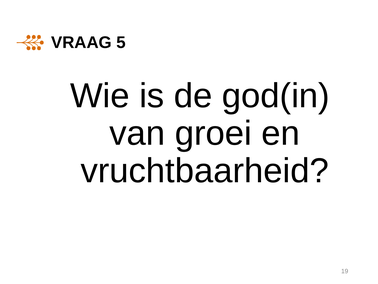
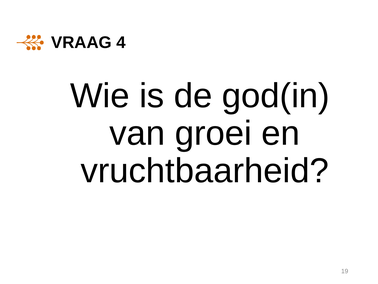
5: 5 -> 4 (121, 42)
